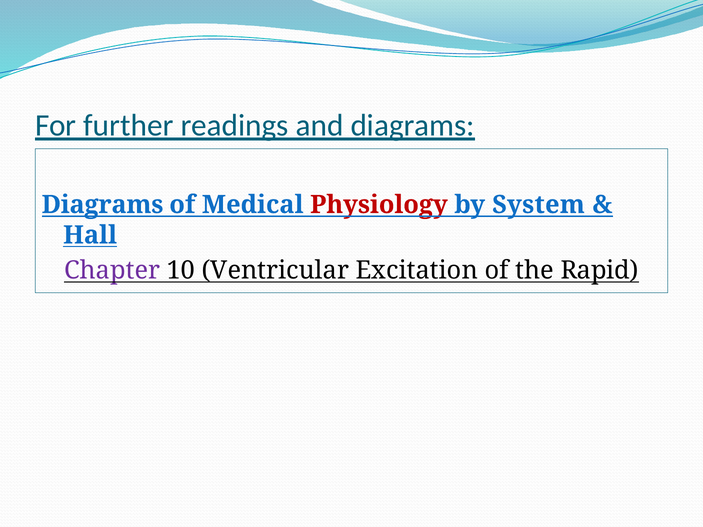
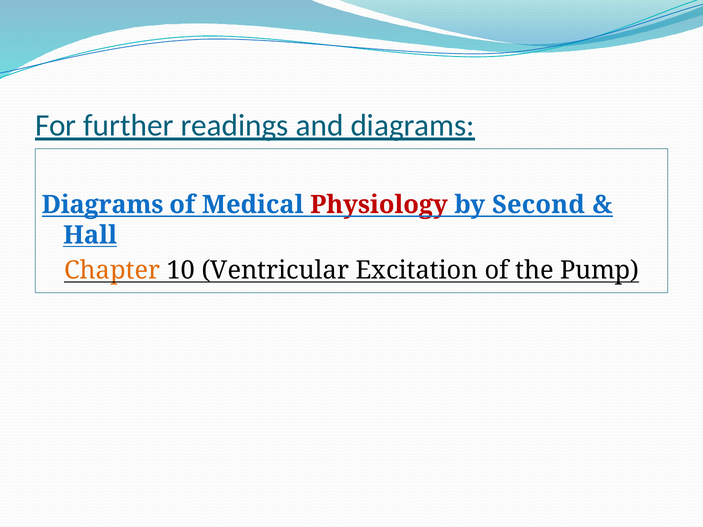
System: System -> Second (538, 205)
Chapter colour: purple -> orange (112, 271)
Rapid: Rapid -> Pump (599, 271)
